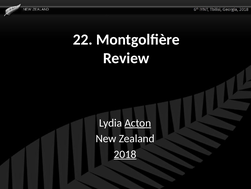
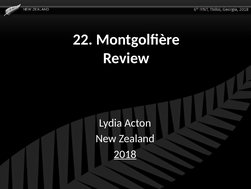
Acton underline: present -> none (138, 122)
